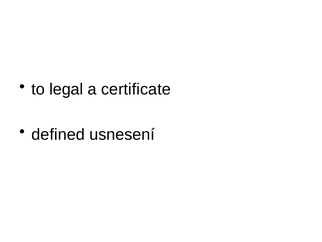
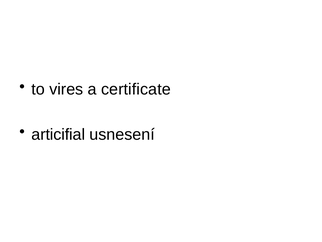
legal: legal -> vires (66, 89)
defined: defined -> articifial (58, 134)
